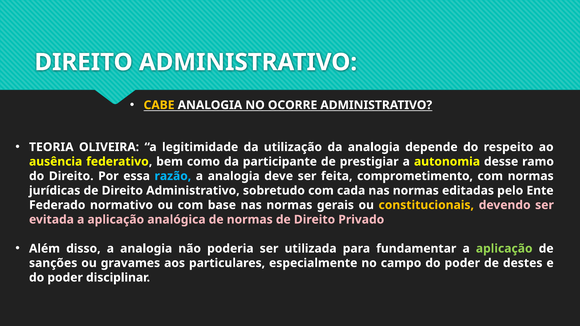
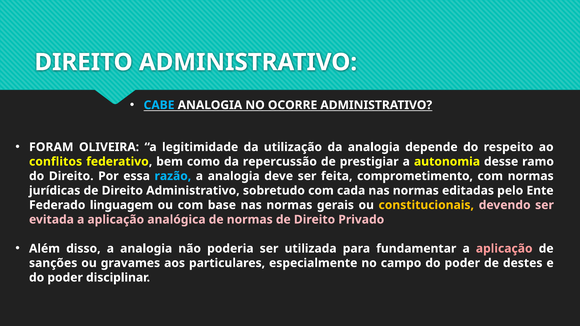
CABE colour: yellow -> light blue (159, 105)
TEORIA: TEORIA -> FORAM (51, 147)
ausência: ausência -> conflitos (56, 162)
participante: participante -> repercussão (280, 162)
normativo: normativo -> linguagem (122, 205)
aplicação colour: light green -> pink (504, 249)
